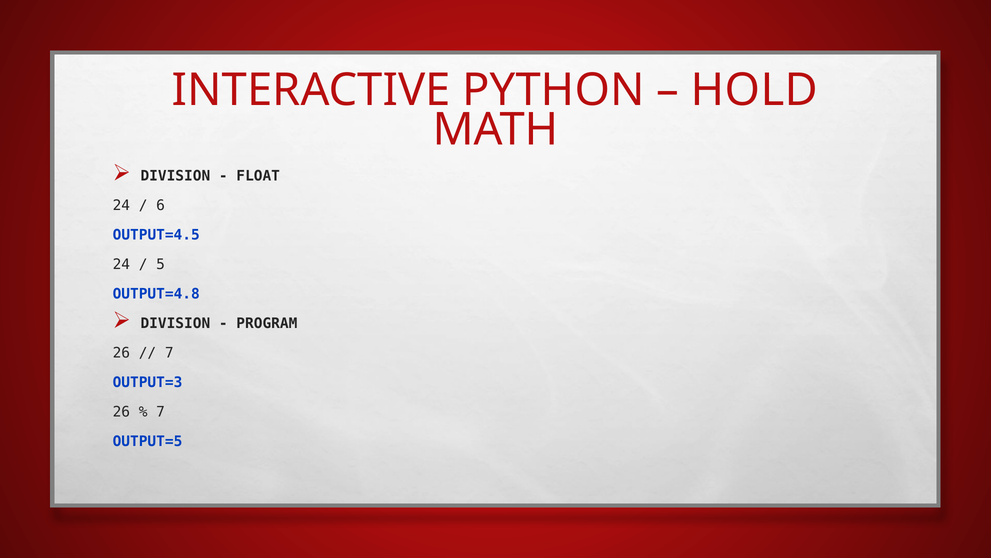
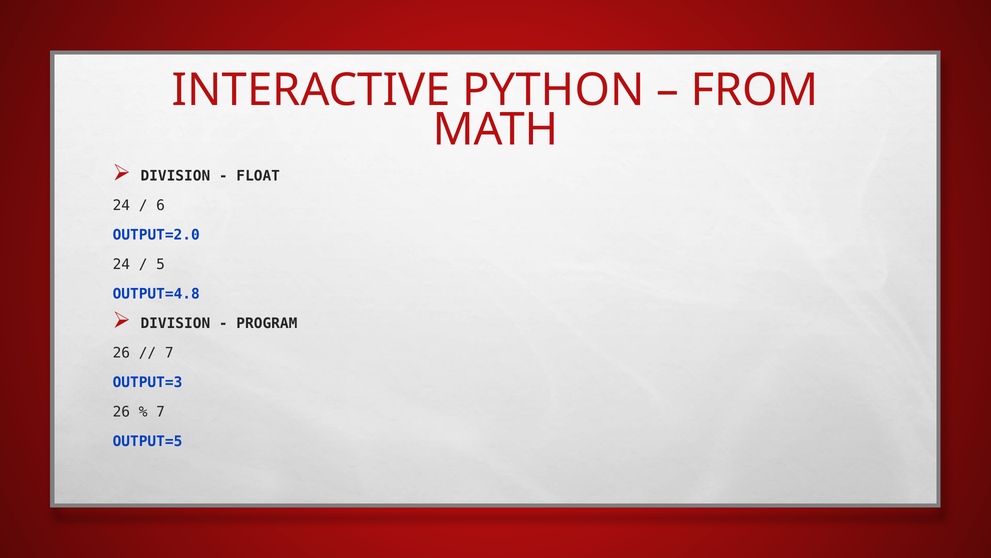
HOLD: HOLD -> FROM (755, 90)
OUTPUT=4.5: OUTPUT=4.5 -> OUTPUT=2.0 (156, 235)
